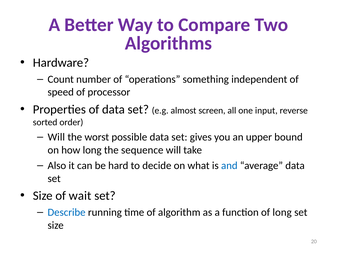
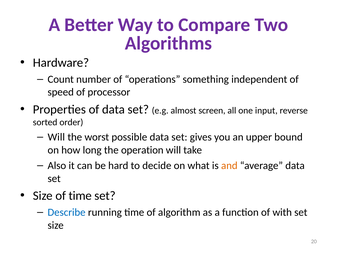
sequence: sequence -> operation (142, 150)
and colour: blue -> orange (229, 165)
of wait: wait -> time (80, 196)
of long: long -> with (282, 212)
